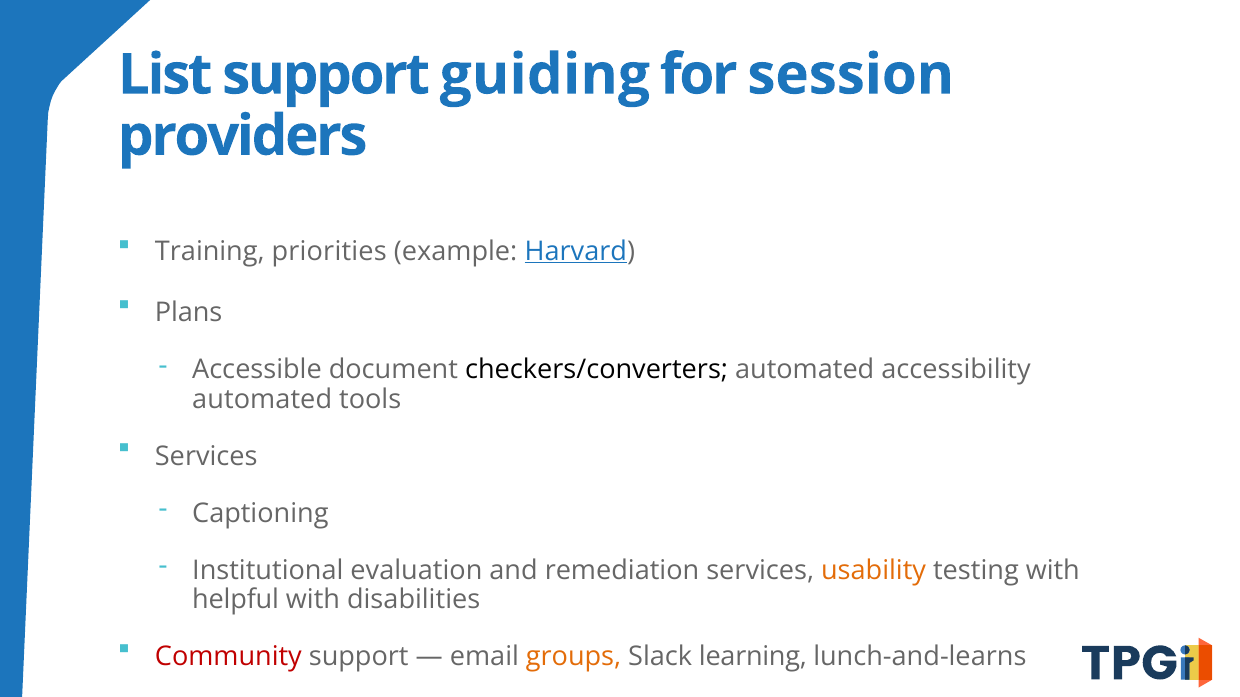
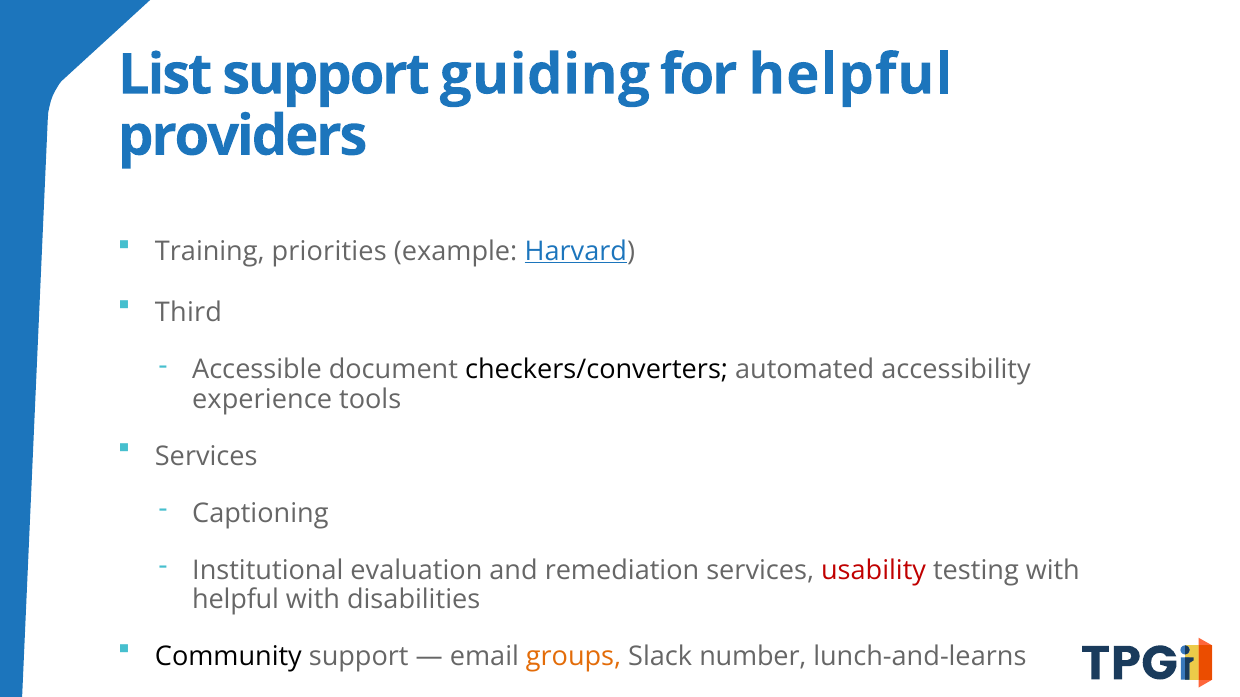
for session: session -> helpful (850, 75)
Plans: Plans -> Third (189, 313)
automated: automated -> experience (262, 400)
usability colour: orange -> red (874, 571)
Community colour: red -> black (228, 657)
learning: learning -> number (753, 657)
